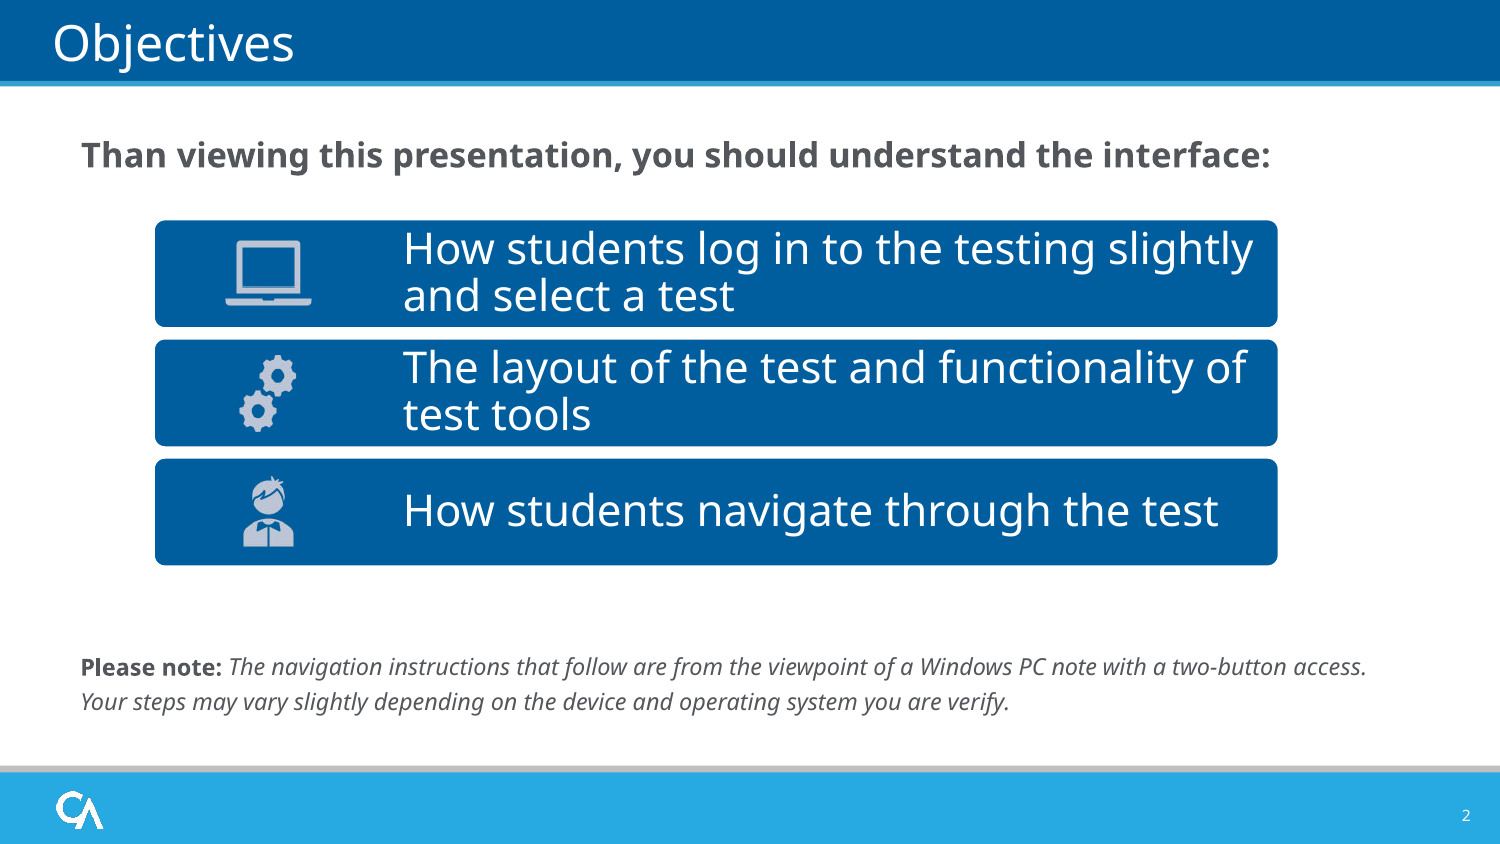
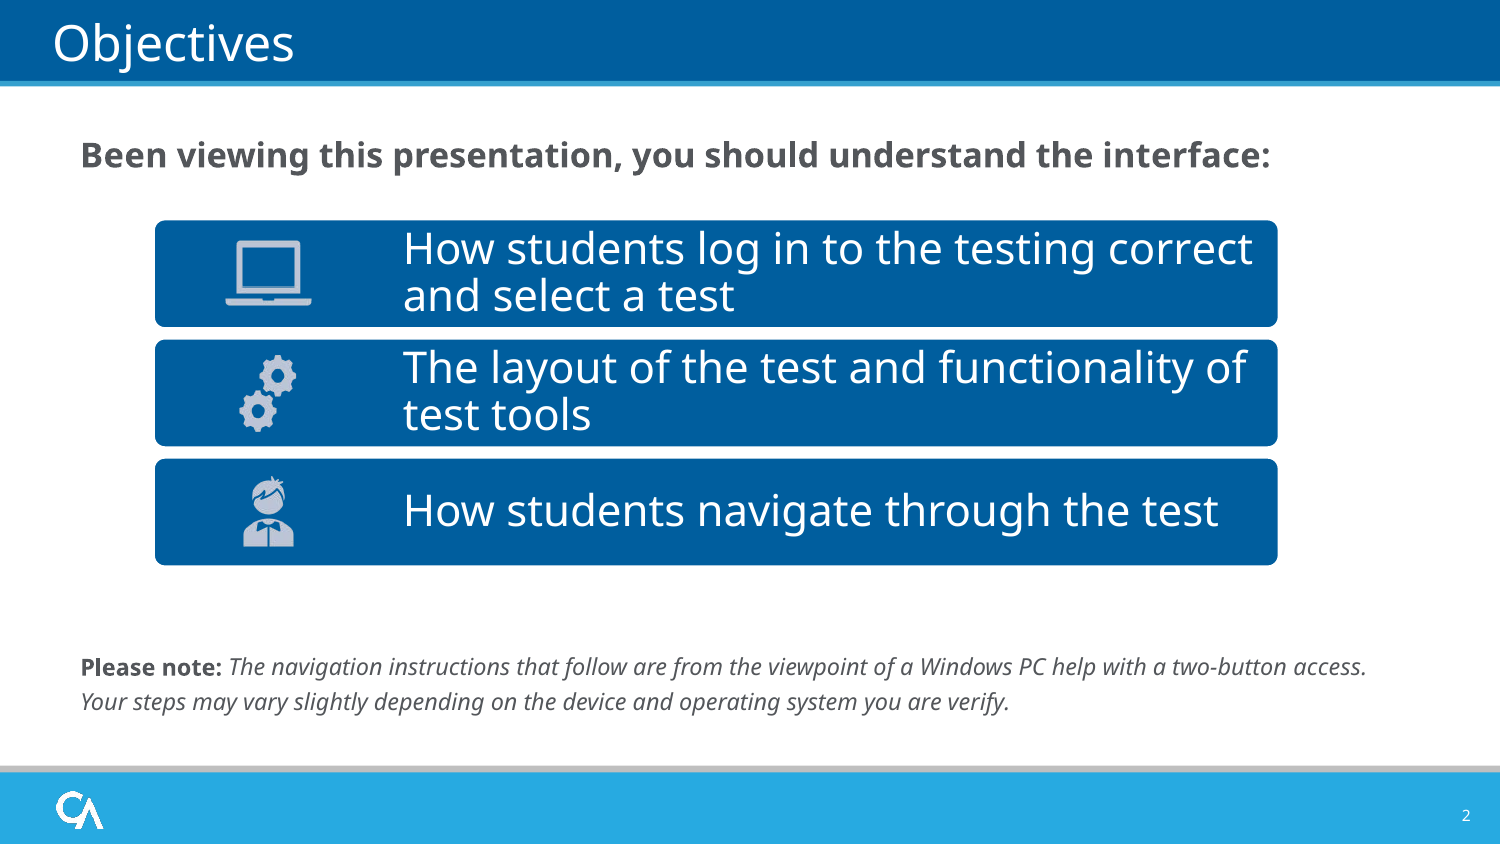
Than: Than -> Been (124, 156)
slightly: slightly -> correct (1180, 250)
PC note: note -> help (1074, 668)
